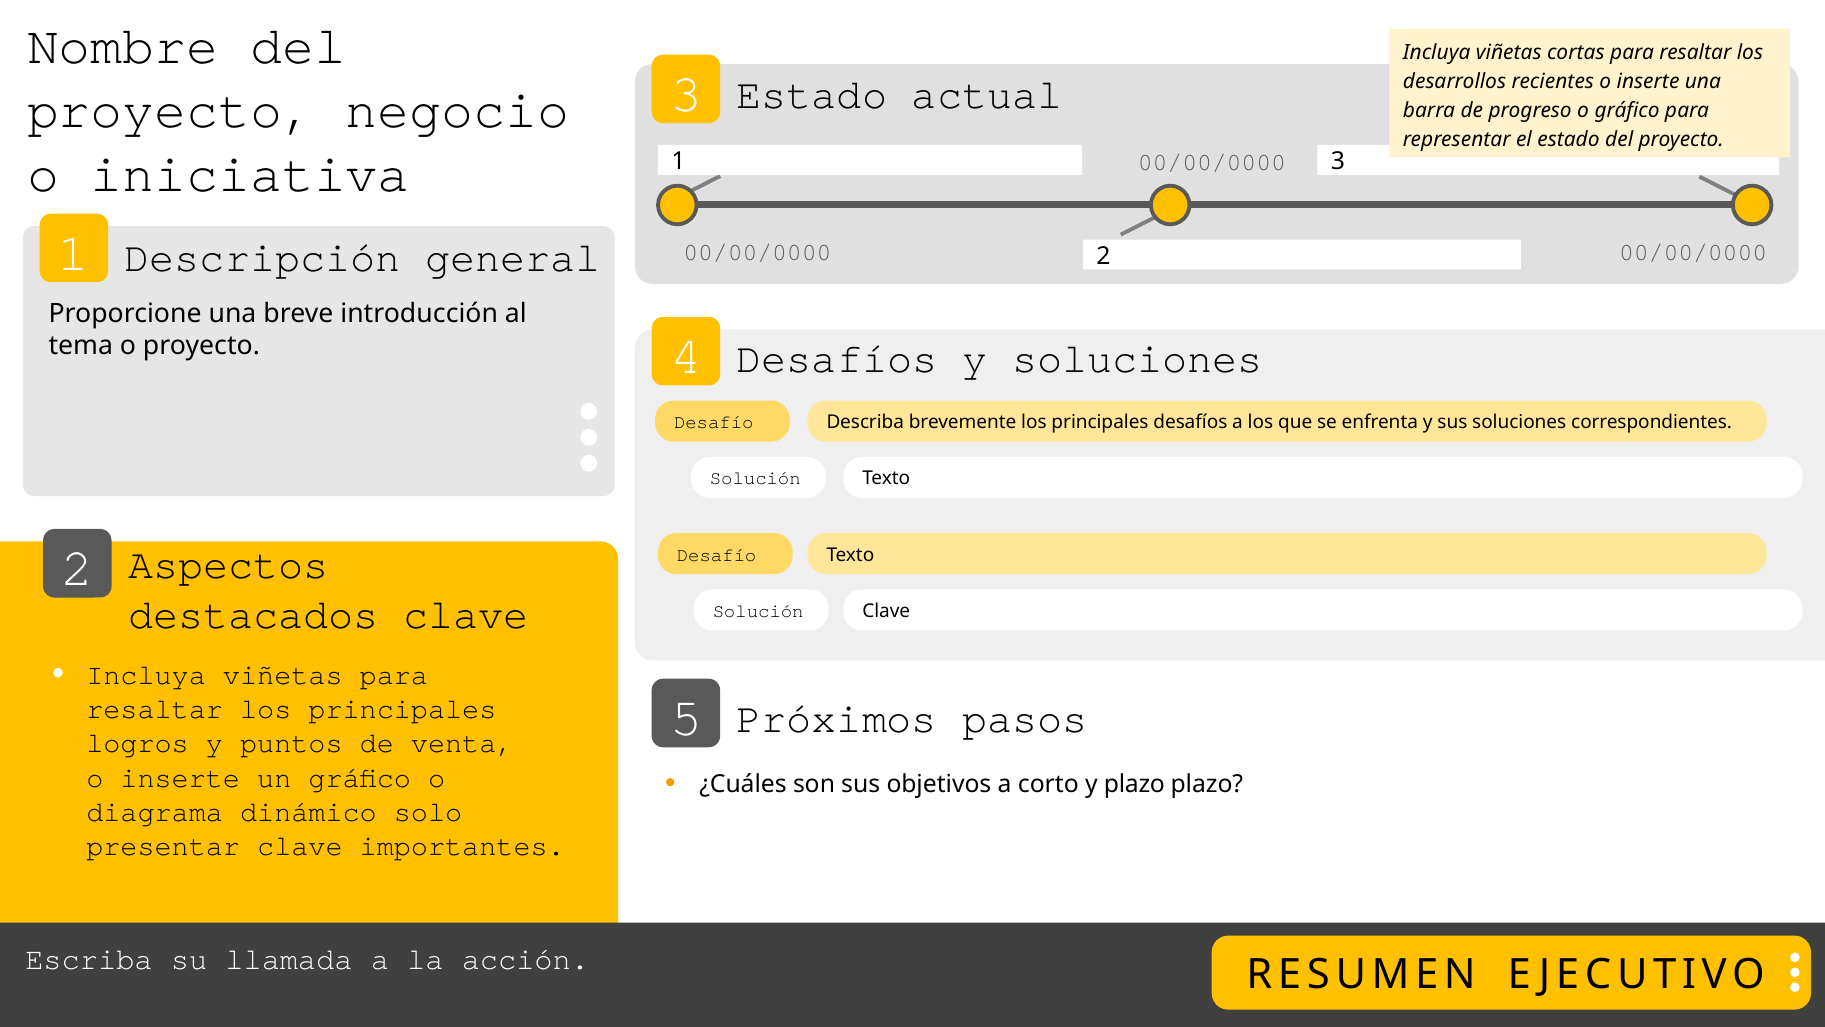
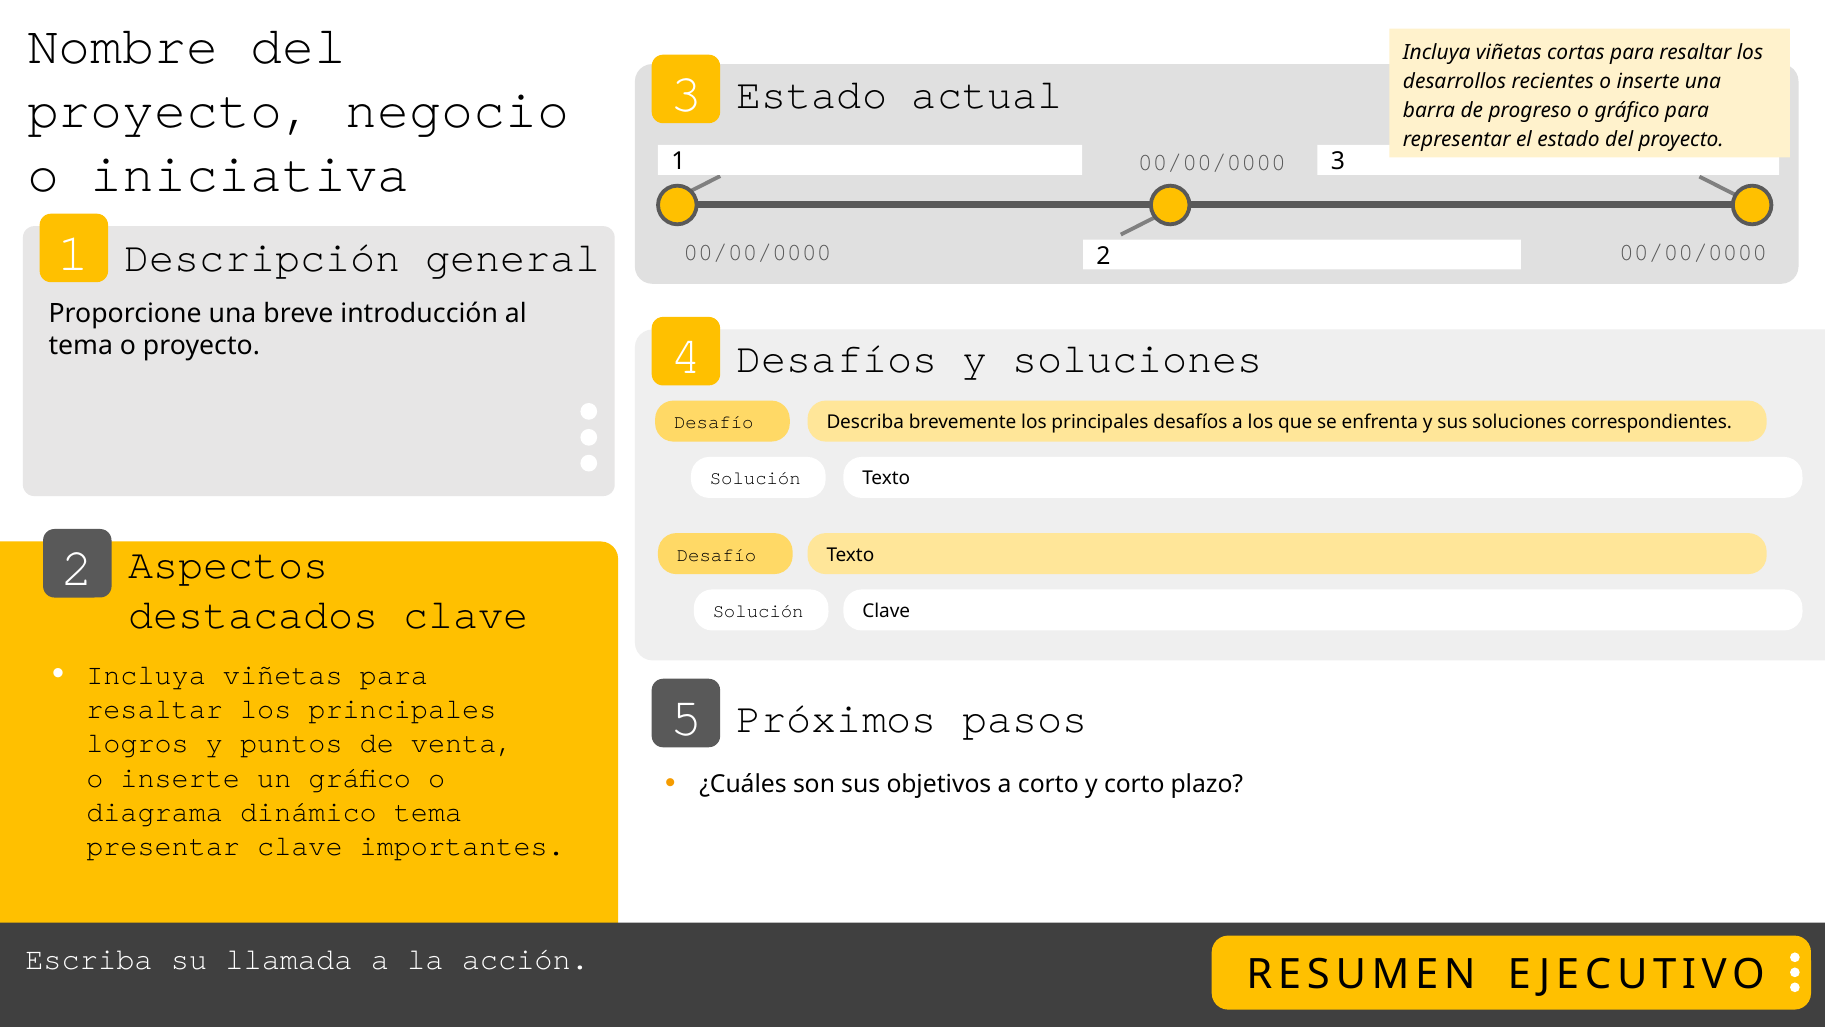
y plazo: plazo -> corto (1134, 784)
dinámico solo: solo -> tema (428, 812)
